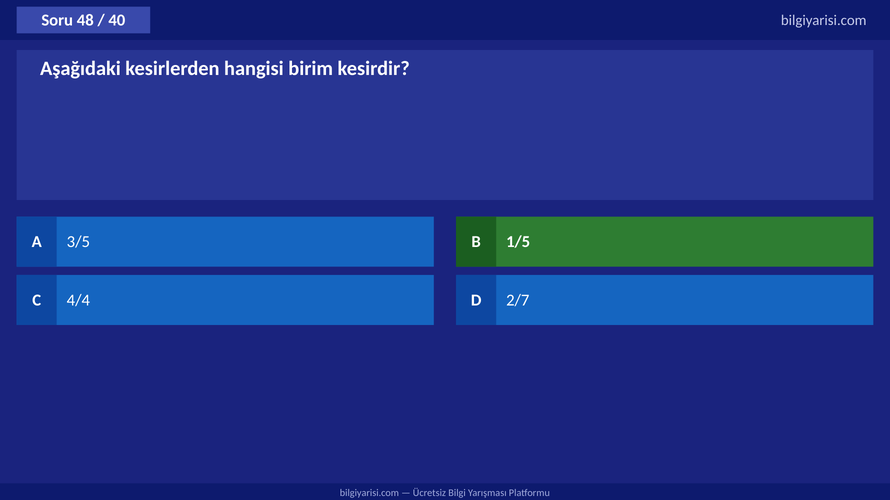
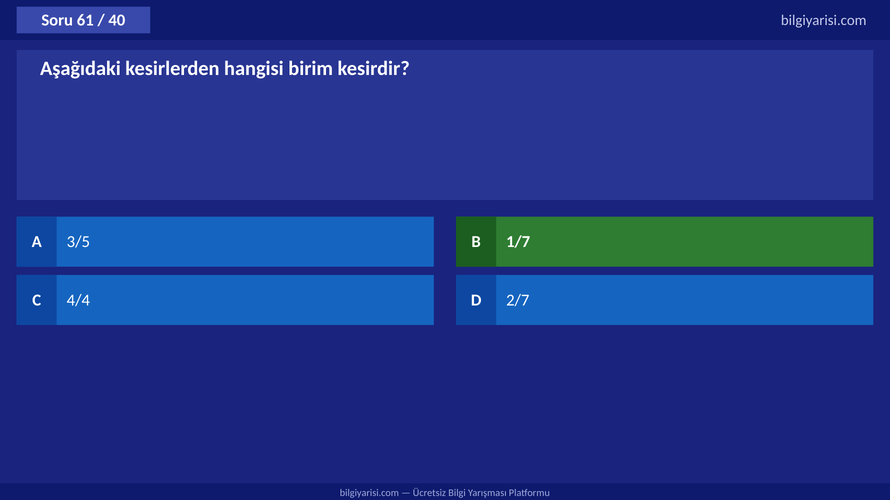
48: 48 -> 61 (85, 20)
1/5: 1/5 -> 1/7 (518, 242)
